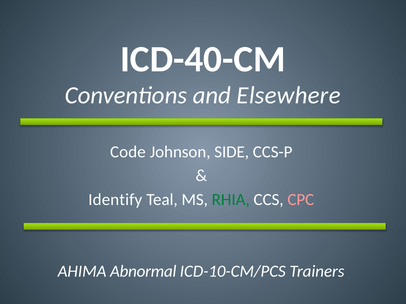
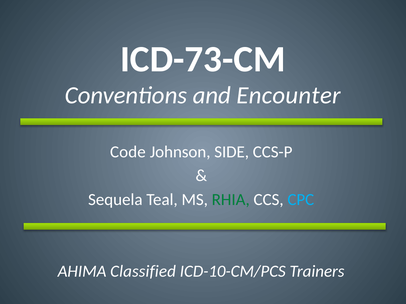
ICD-40-CM: ICD-40-CM -> ICD-73-CM (203, 59)
Elsewhere: Elsewhere -> Encounter (289, 96)
Identify: Identify -> Sequela (115, 200)
CPC colour: pink -> light blue (301, 200)
Abnormal: Abnormal -> Classified (143, 272)
